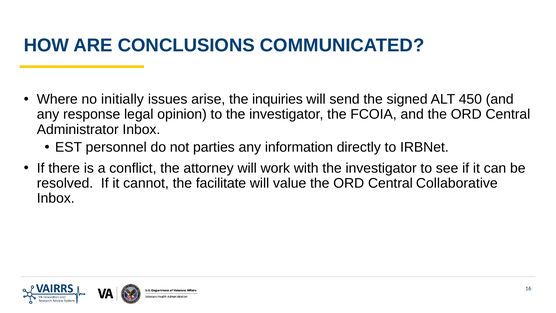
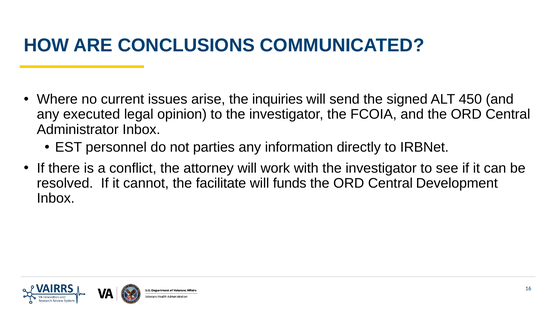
initially: initially -> current (123, 99)
response: response -> executed (92, 114)
value: value -> funds (290, 183)
Collaborative: Collaborative -> Development (457, 183)
